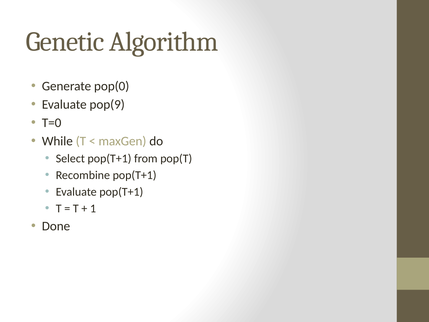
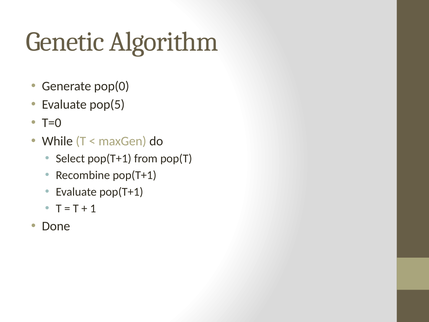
pop(9: pop(9 -> pop(5 (107, 104)
